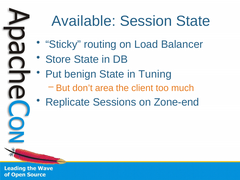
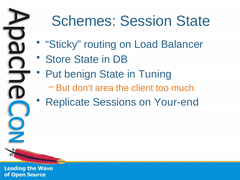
Available: Available -> Schemes (84, 21)
Zone-end: Zone-end -> Your-end (176, 102)
